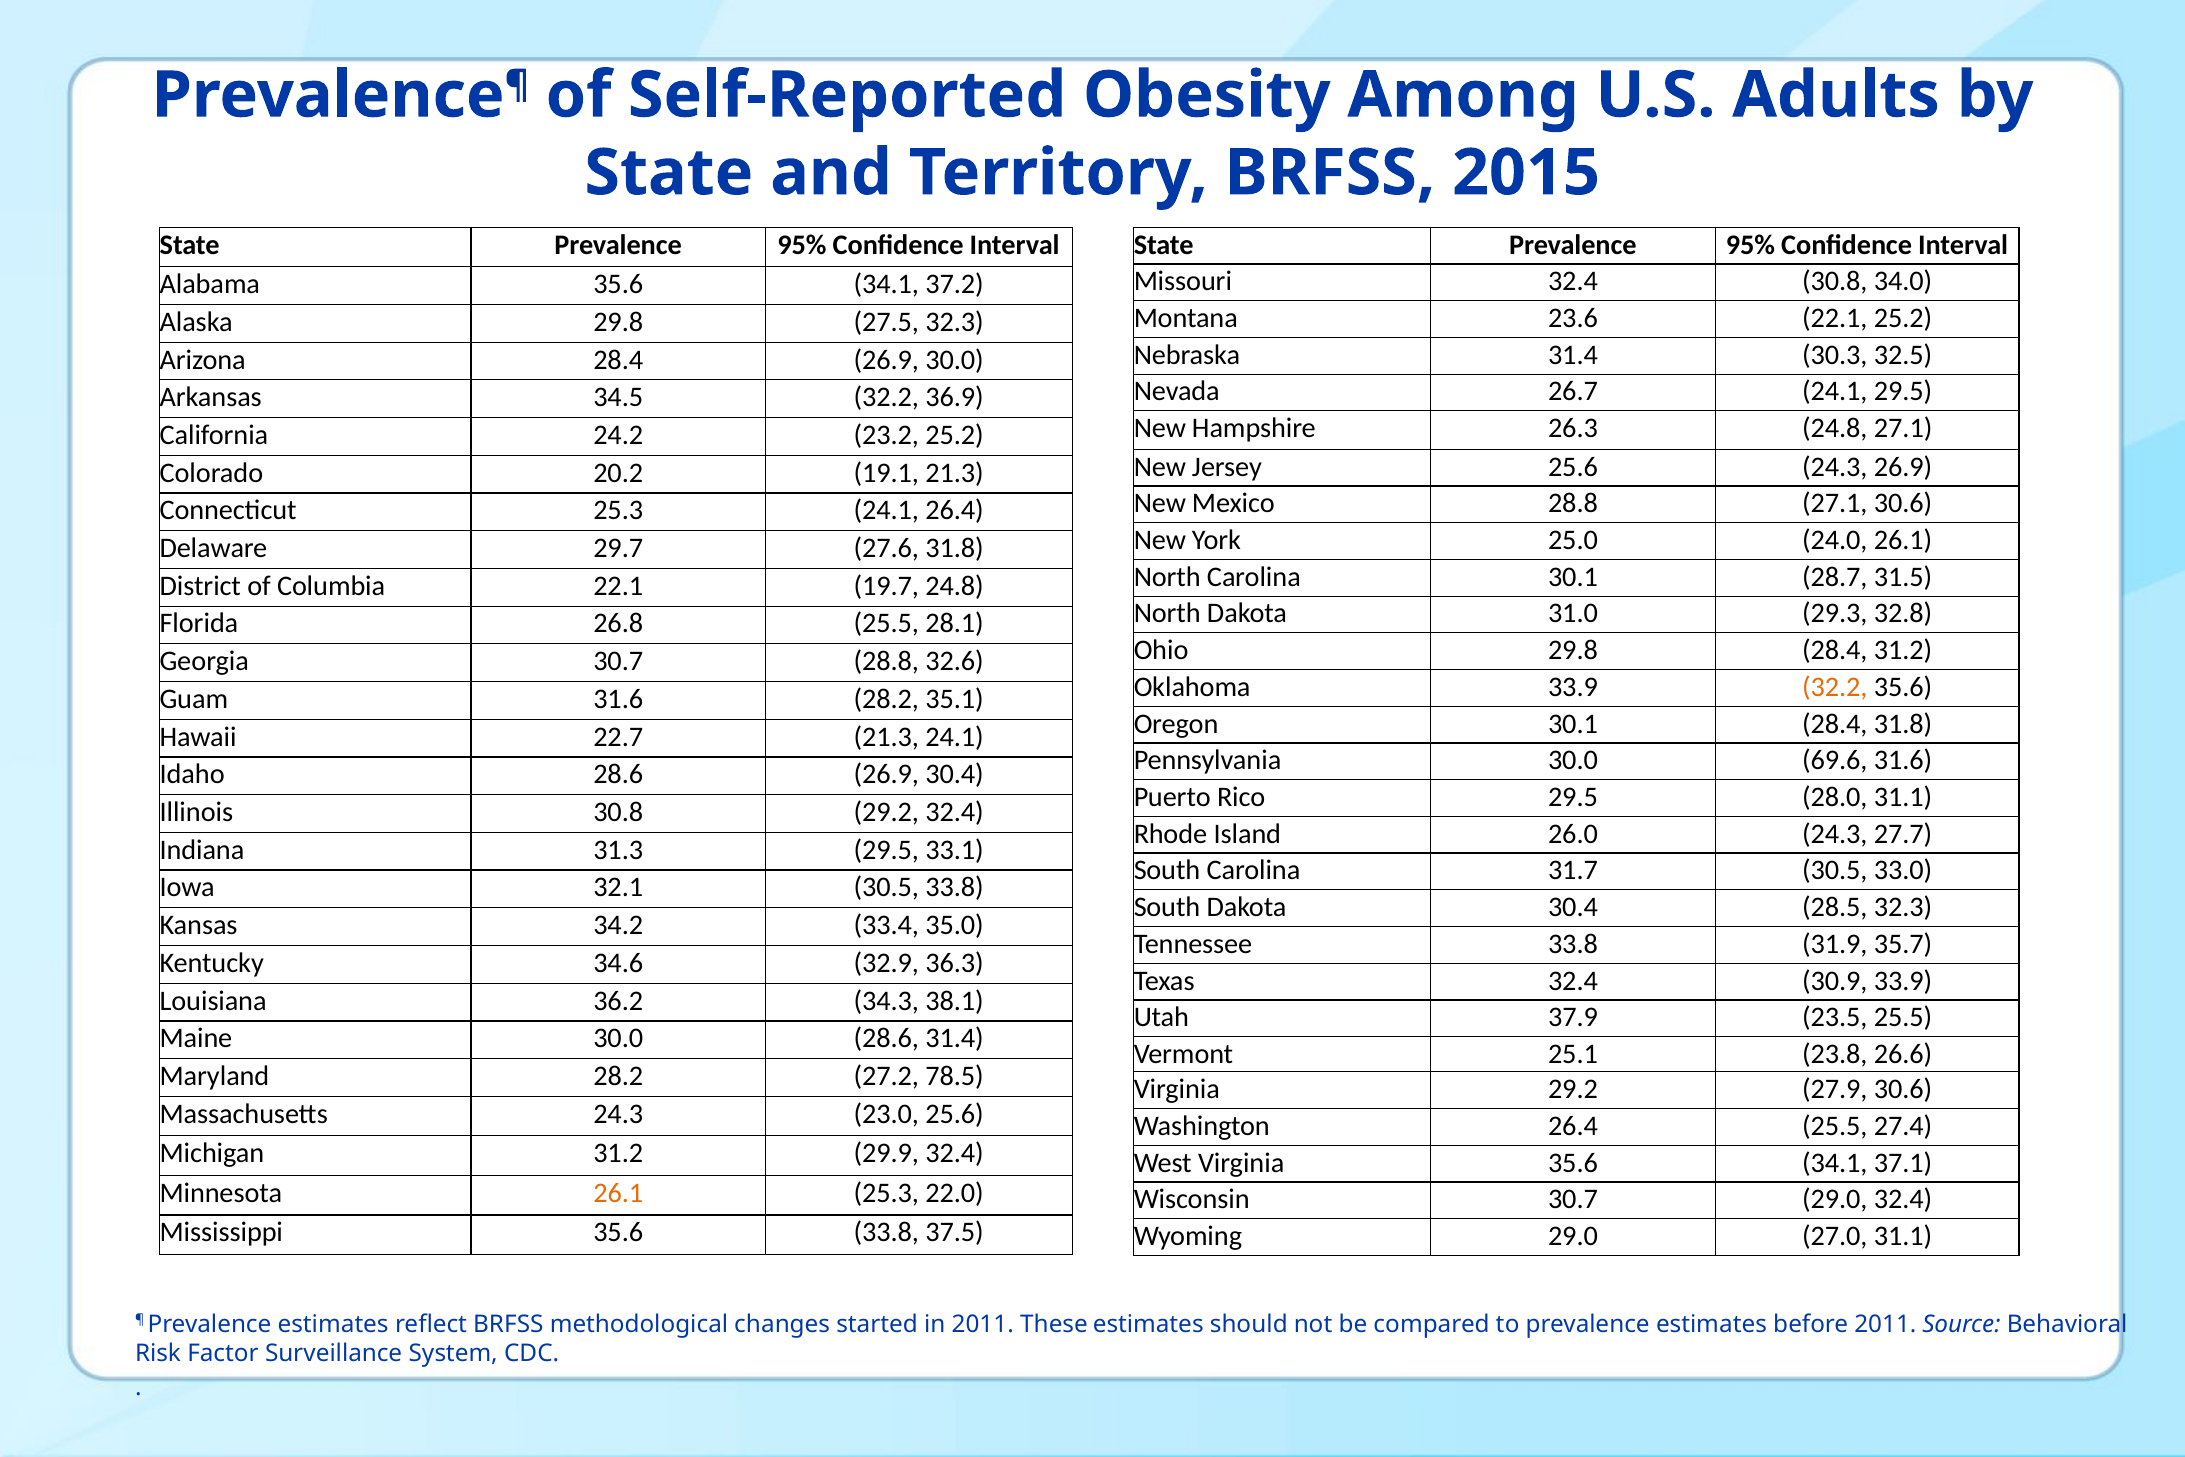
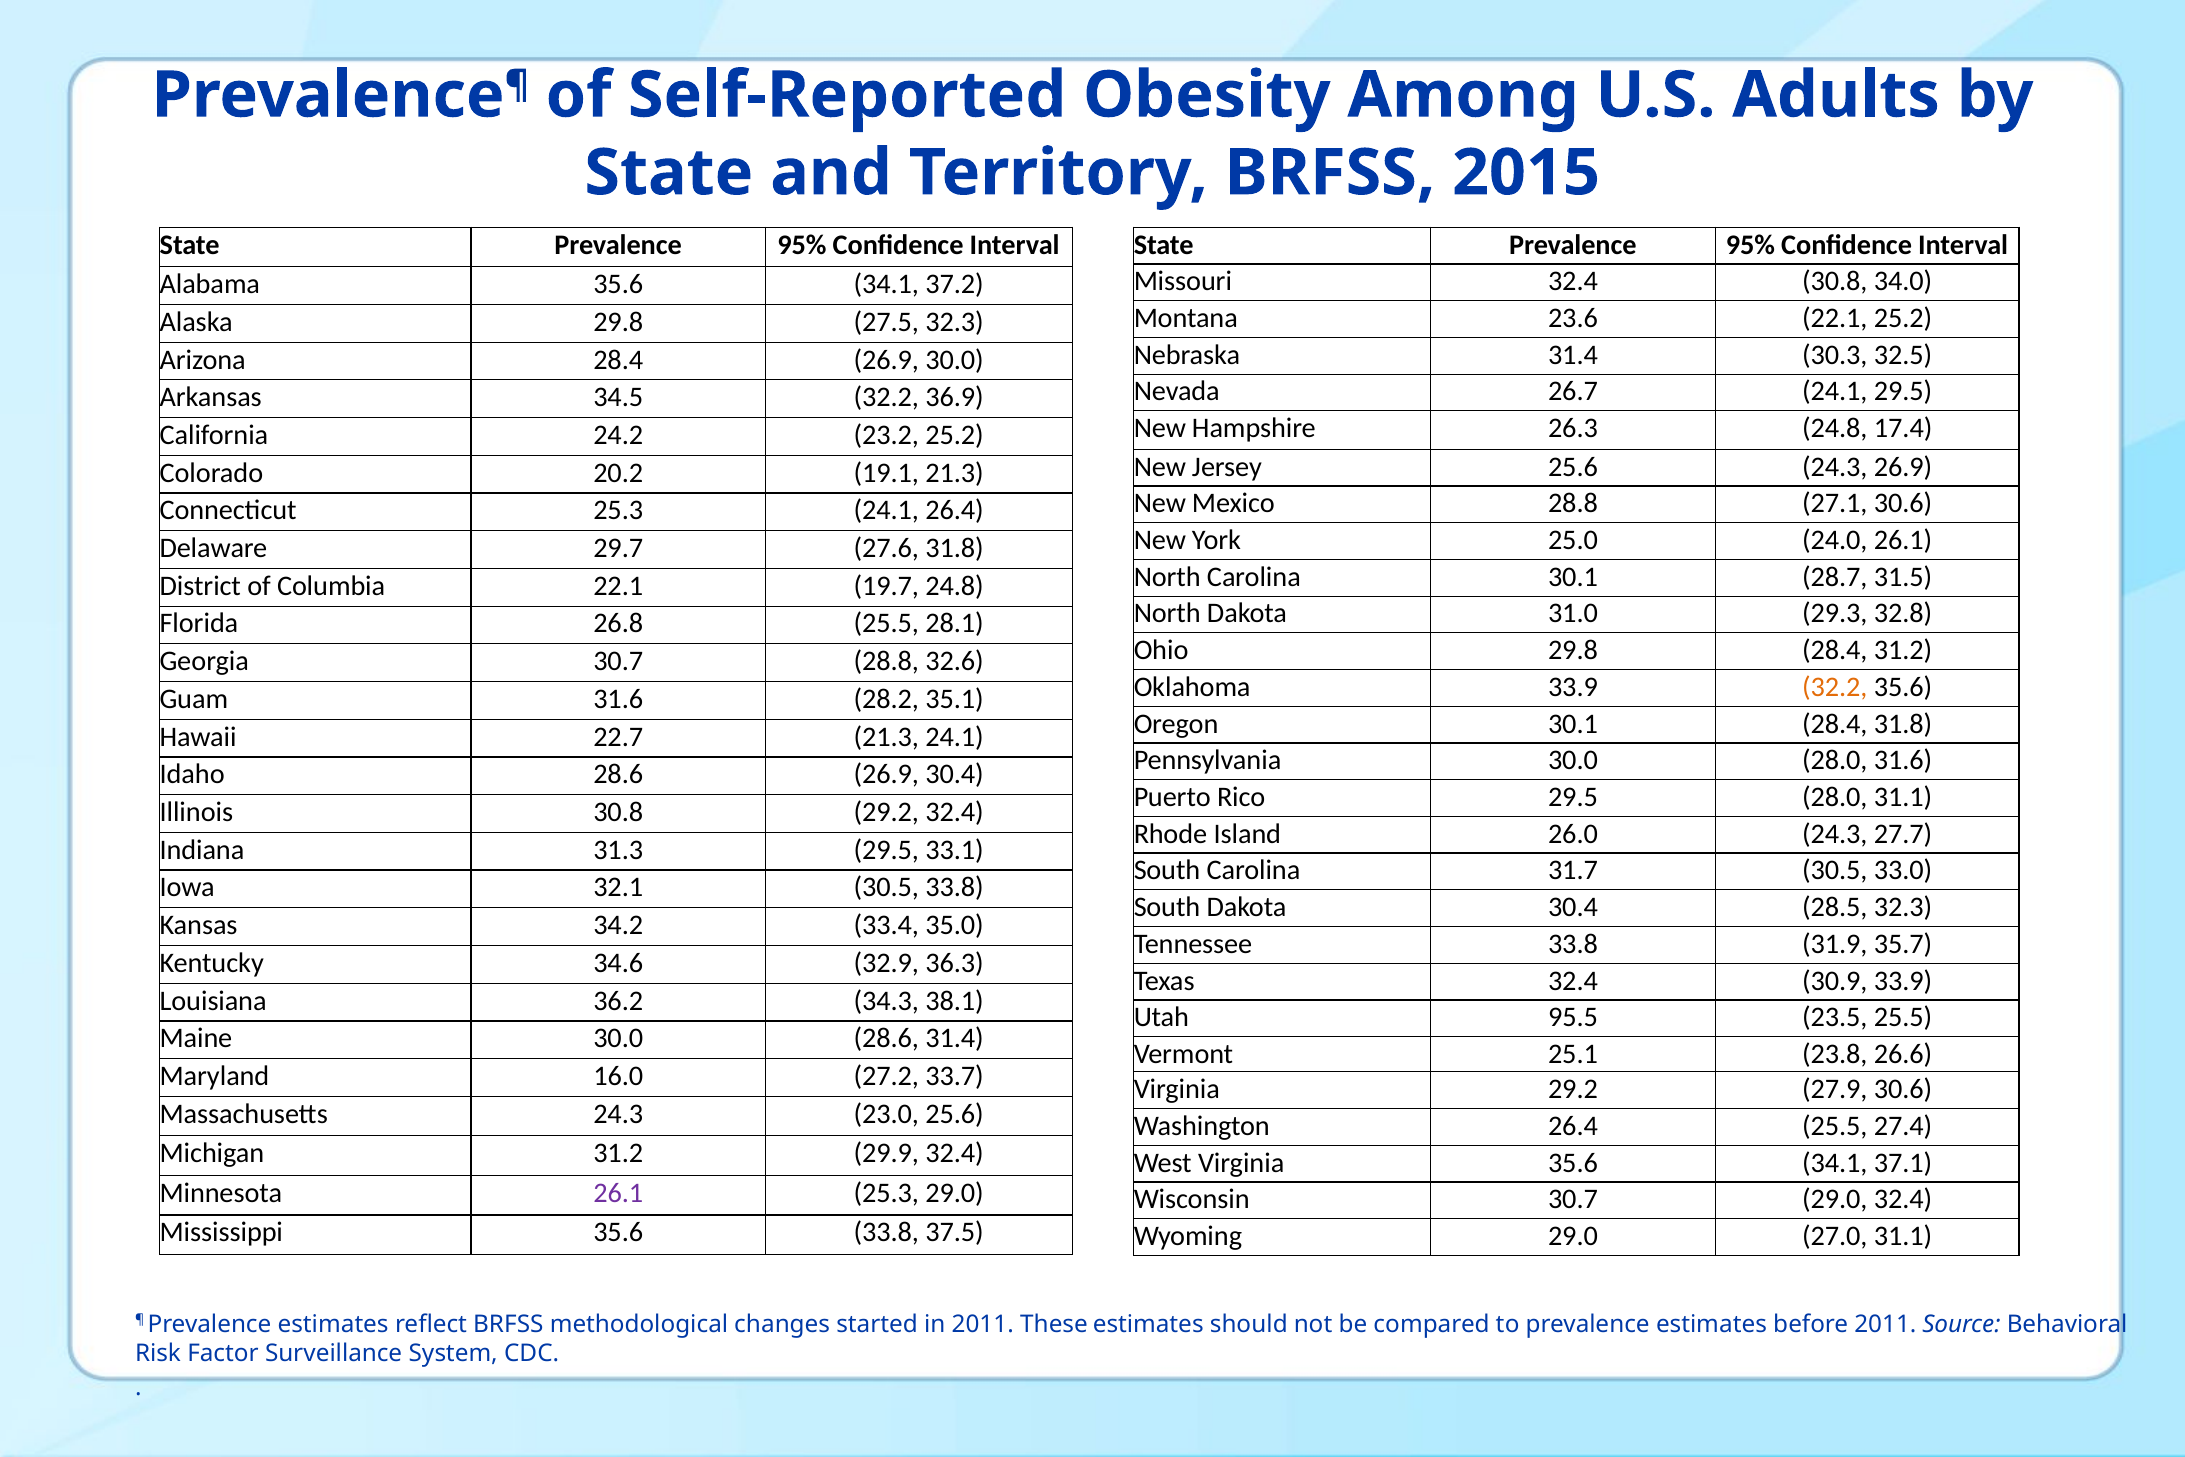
24.8 27.1: 27.1 -> 17.4 (1903, 428)
30.0 69.6: 69.6 -> 28.0 (1835, 760)
37.9: 37.9 -> 95.5 (1573, 1017)
Maryland 28.2: 28.2 -> 16.0 (618, 1076)
78.5: 78.5 -> 33.7 (955, 1076)
26.1 colour: orange -> purple (618, 1193)
25.3 22.0: 22.0 -> 29.0 (955, 1193)
